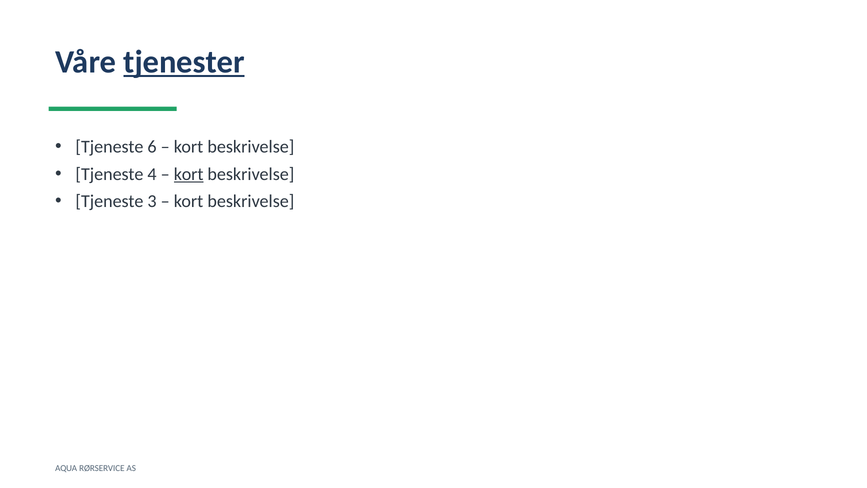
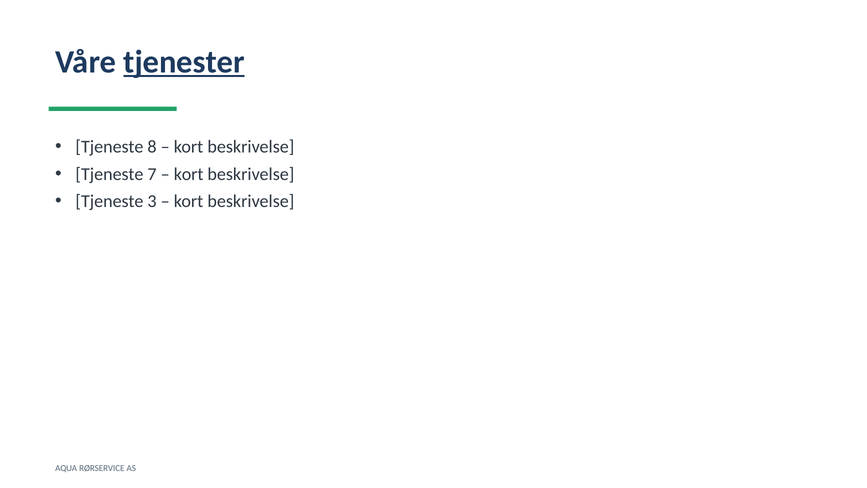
6: 6 -> 8 (152, 147)
4: 4 -> 7 (152, 174)
kort underline: present -> none (189, 174)
